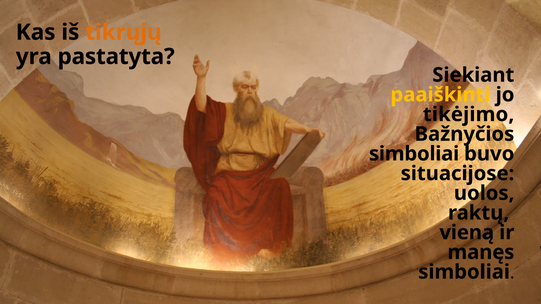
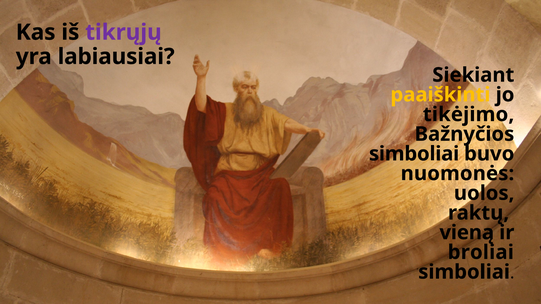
tikrųjų colour: orange -> purple (123, 32)
pastatyta: pastatyta -> labiausiai (116, 57)
situacijose: situacijose -> nuomonės (457, 174)
manęs: manęs -> broliai (481, 253)
